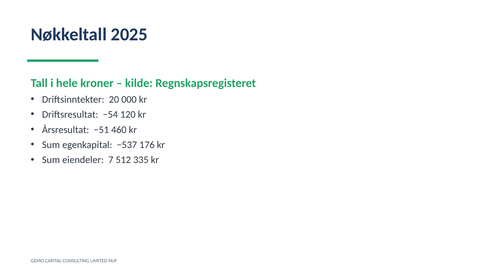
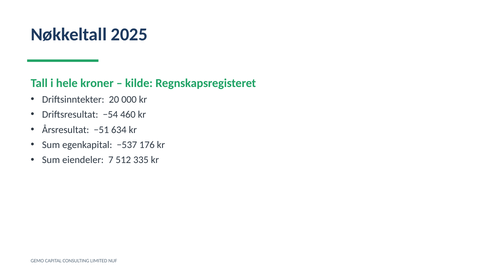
120: 120 -> 460 (128, 114)
460: 460 -> 634 (119, 130)
